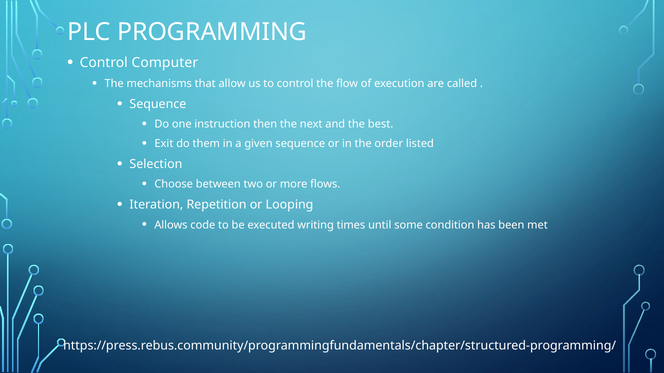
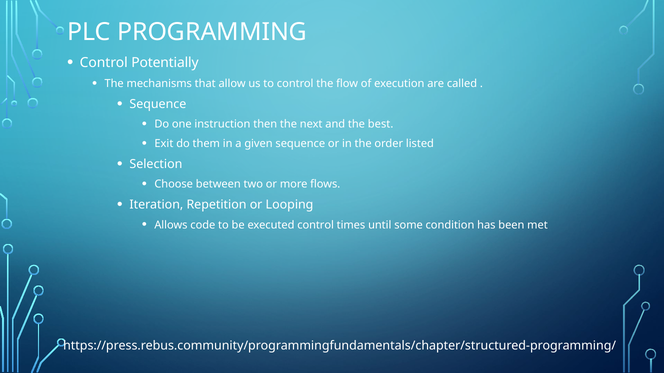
Computer: Computer -> Potentially (165, 63)
executed writing: writing -> control (316, 225)
